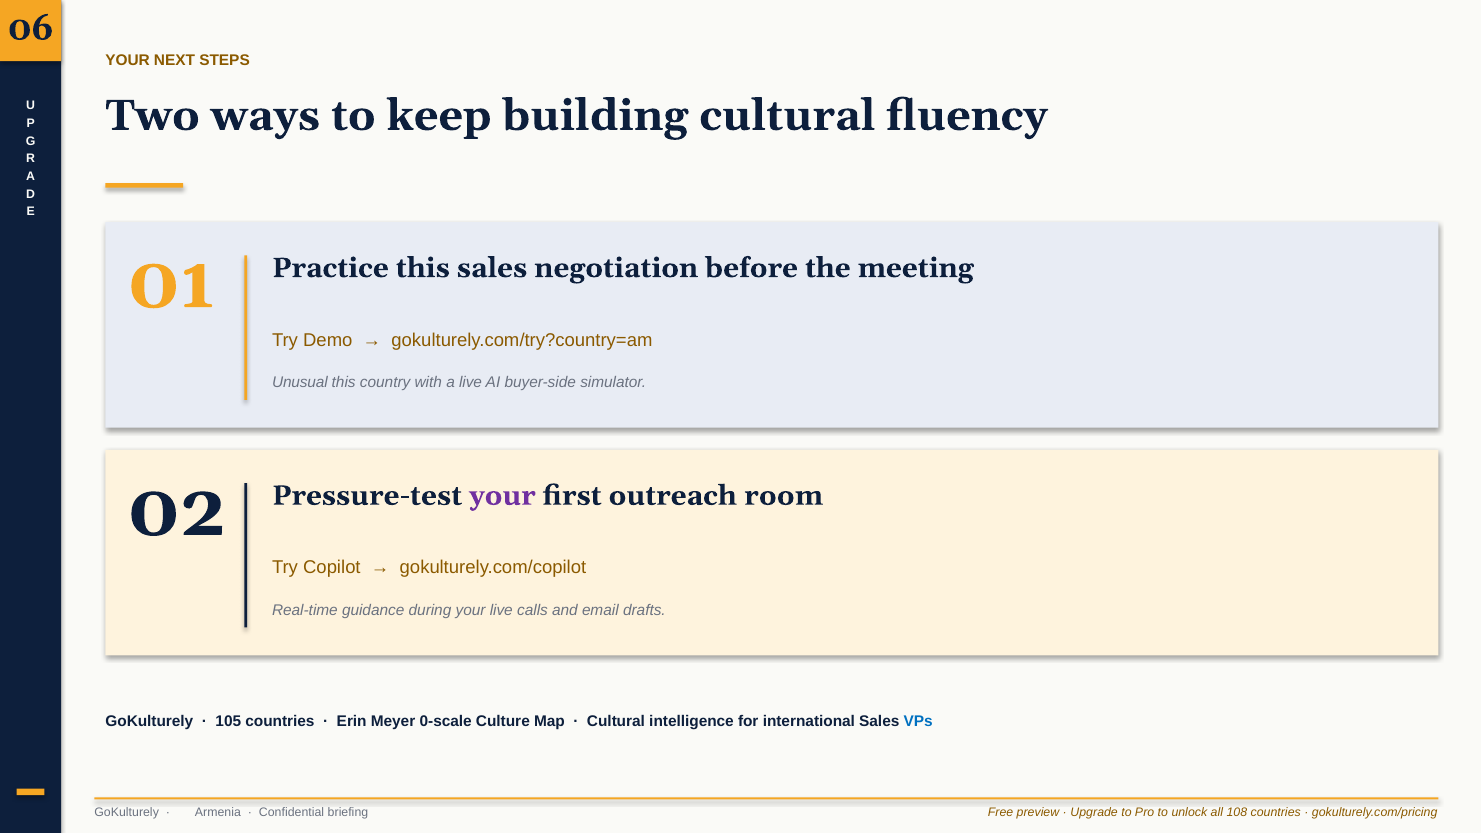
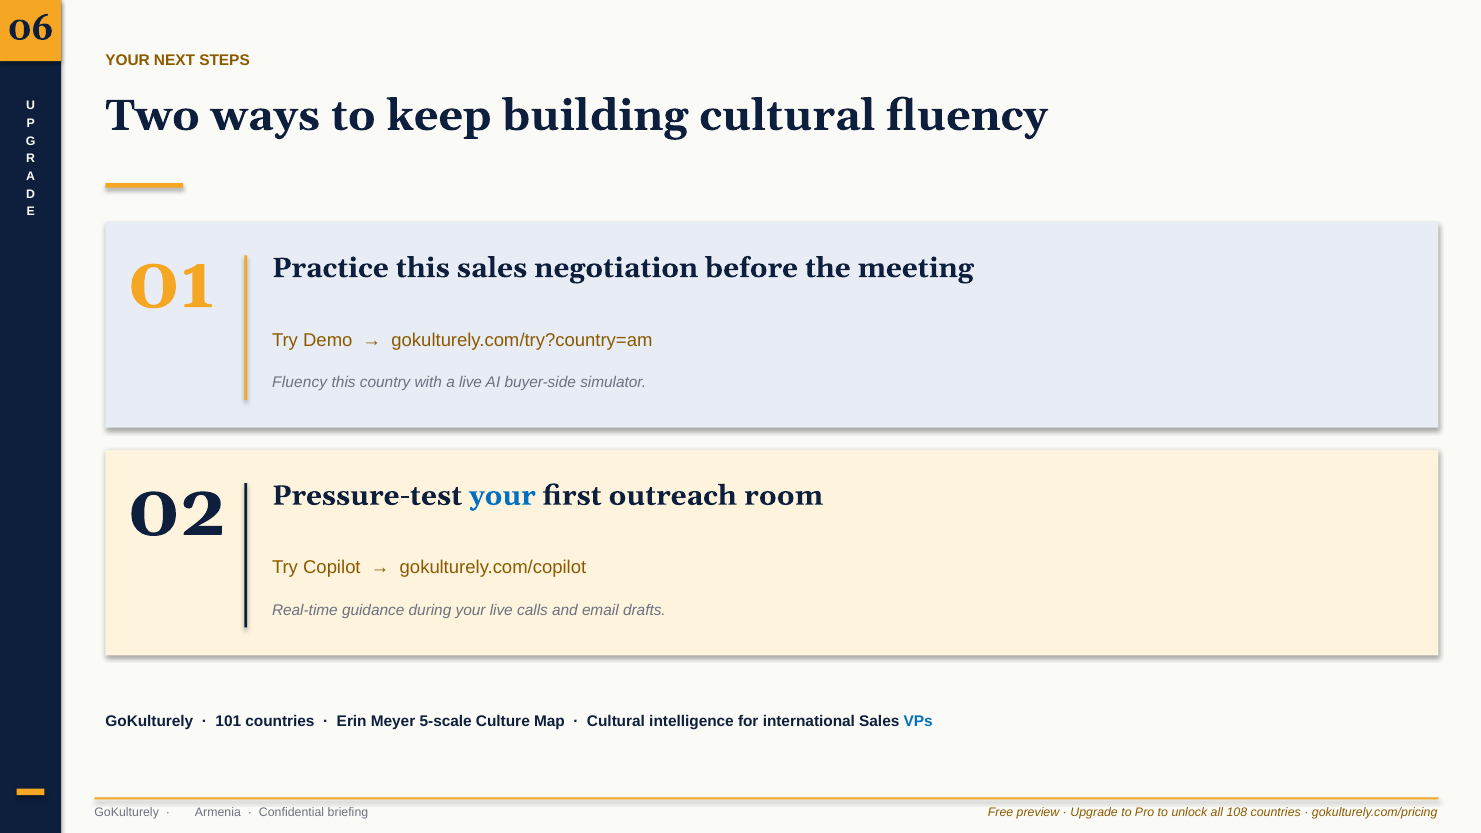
Unusual: Unusual -> Fluency (300, 382)
your colour: purple -> blue (502, 496)
105: 105 -> 101 (228, 721)
0-scale: 0-scale -> 5-scale (446, 721)
